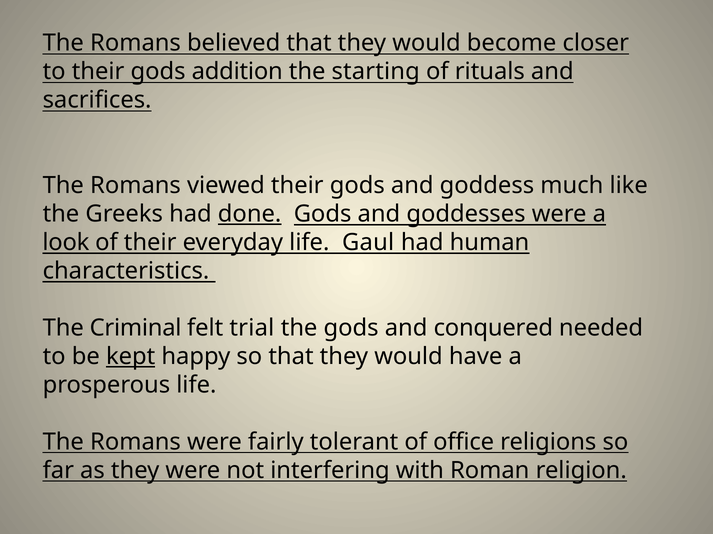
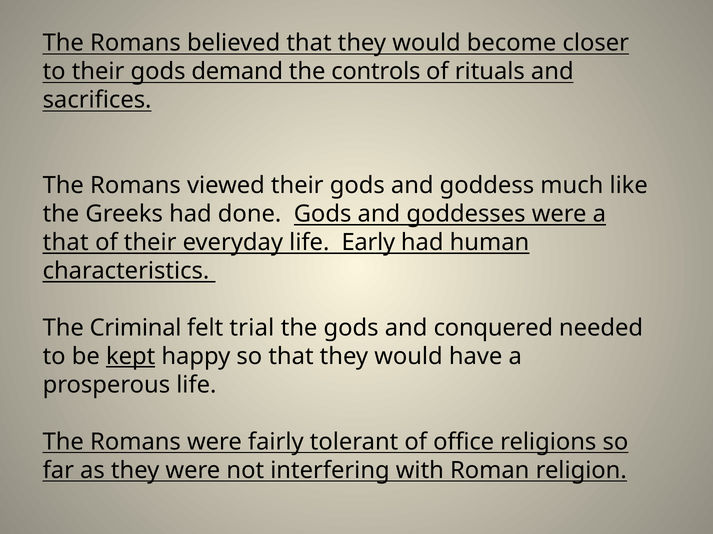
addition: addition -> demand (237, 72)
starting: starting -> controls (376, 72)
done underline: present -> none (250, 214)
look: look -> that (66, 243)
Gaul: Gaul -> Early (368, 243)
